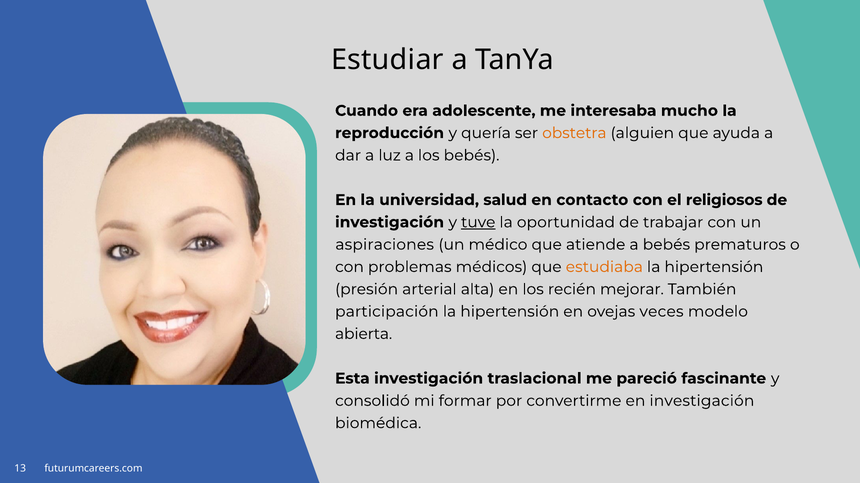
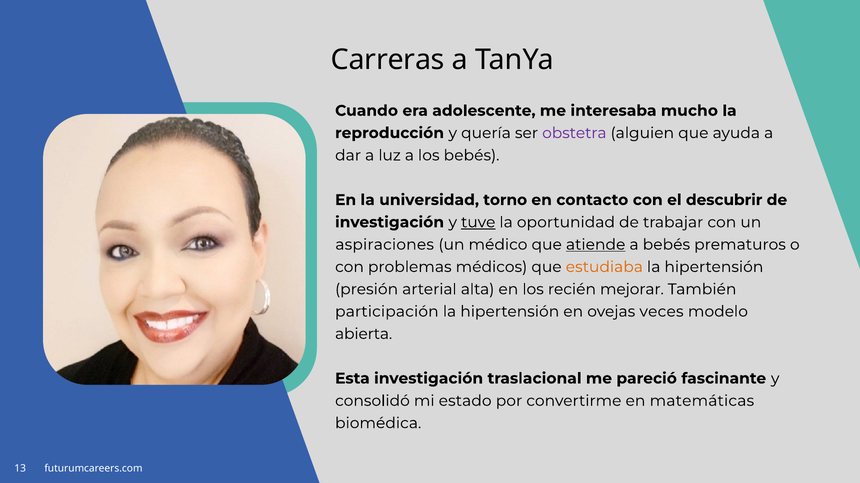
Estudiar: Estudiar -> Carreras (388, 60)
obstetra colour: orange -> purple (574, 133)
salud: salud -> torno (505, 200)
religiosos: religiosos -> descubrir (724, 200)
atiende underline: none -> present (596, 245)
formar: formar -> estado (465, 401)
en investigación: investigación -> matemáticas (702, 401)
